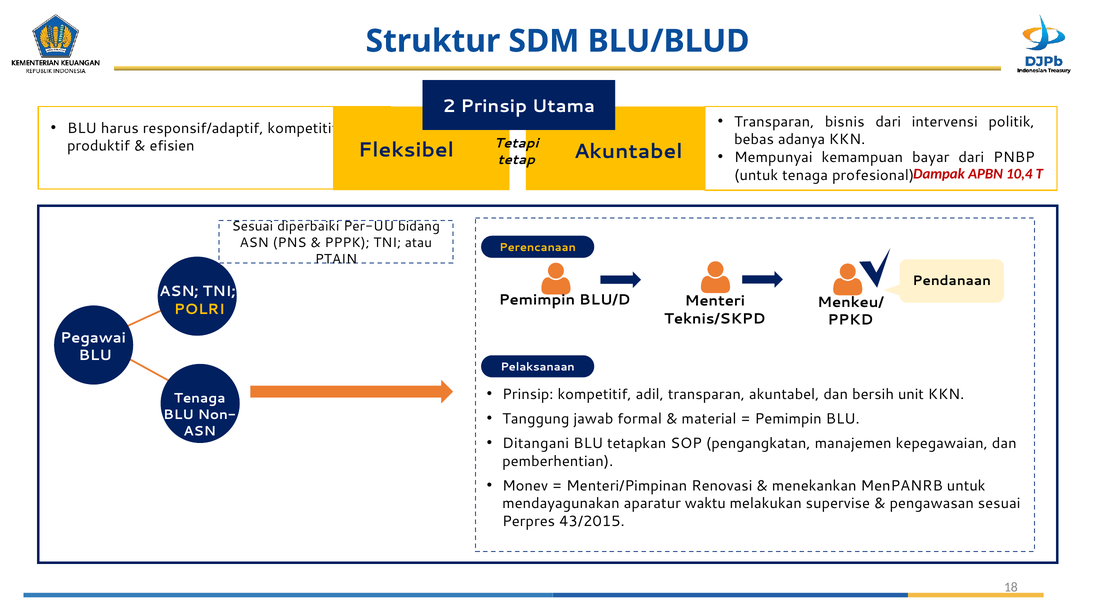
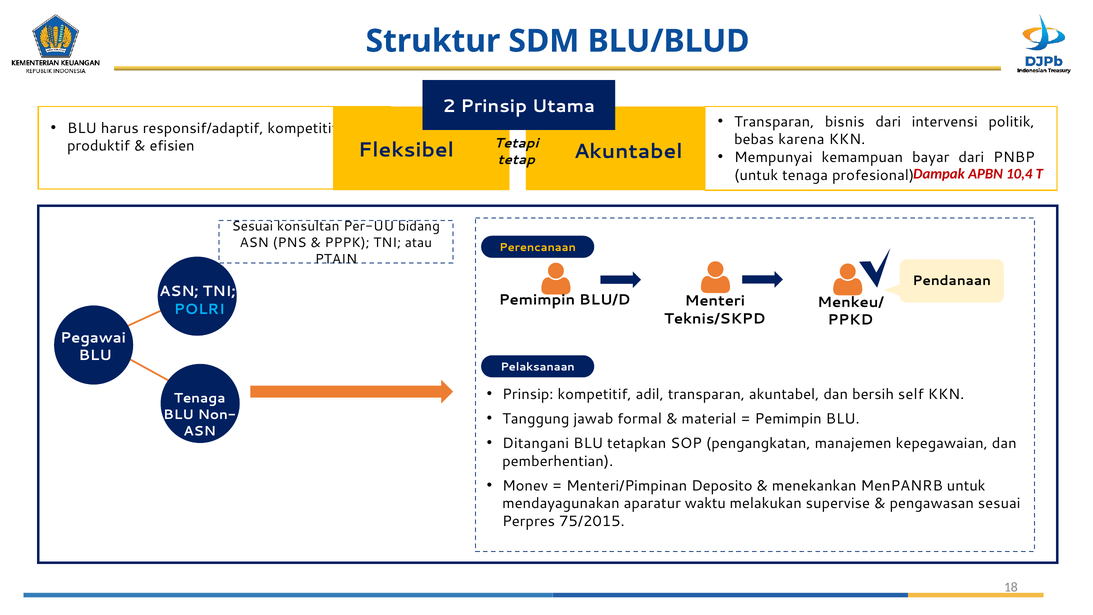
adanya: adanya -> karena (801, 140)
diperbaiki: diperbaiki -> konsultan (308, 226)
POLRI colour: yellow -> light blue (199, 309)
unit: unit -> self (911, 394)
Renovasi: Renovasi -> Deposito (722, 486)
43/2015: 43/2015 -> 75/2015 (592, 521)
